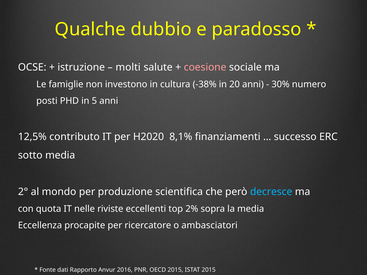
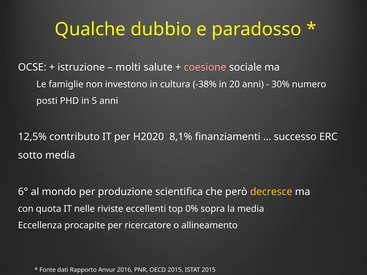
2°: 2° -> 6° (23, 192)
decresce colour: light blue -> yellow (271, 192)
2%: 2% -> 0% (192, 209)
ambasciatori: ambasciatori -> allineamento (210, 226)
